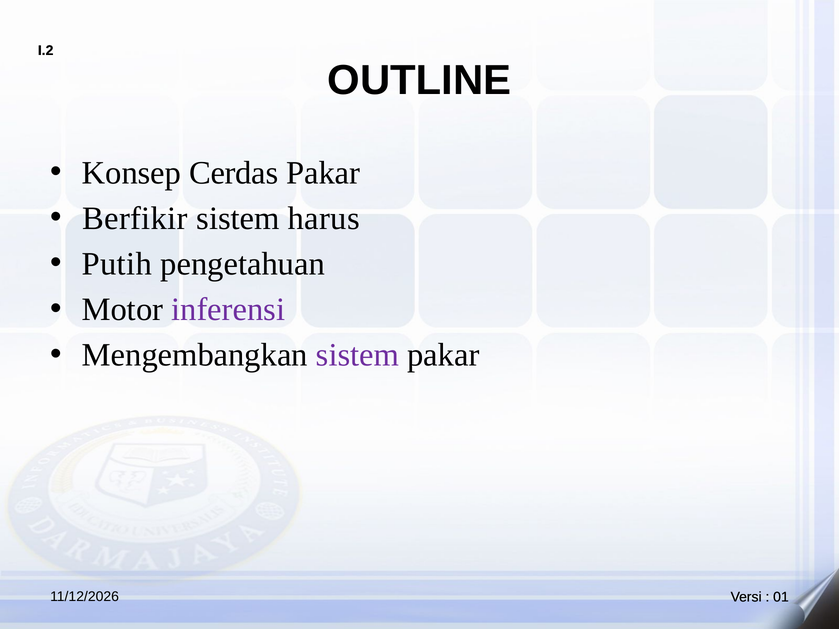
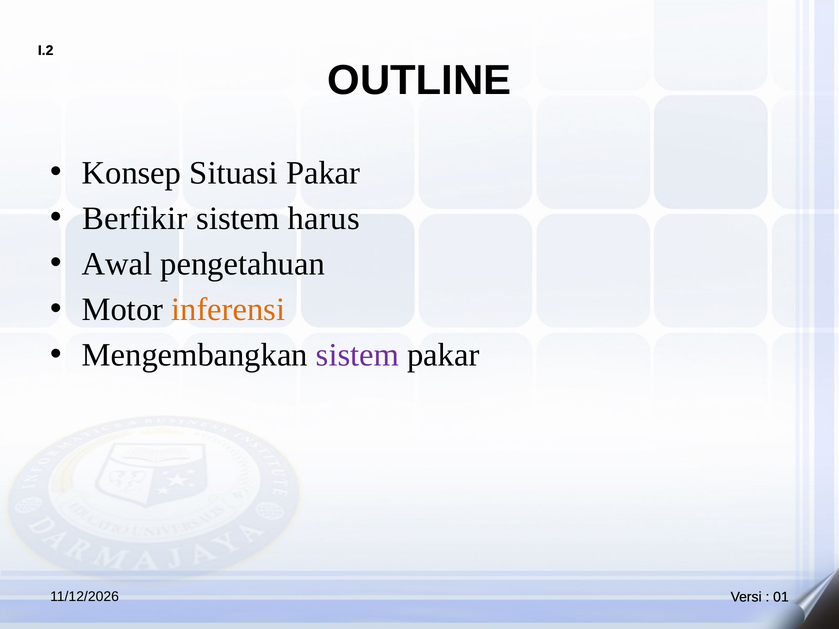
Cerdas: Cerdas -> Situasi (234, 173)
Putih: Putih -> Awal (117, 264)
inferensi colour: purple -> orange (228, 310)
